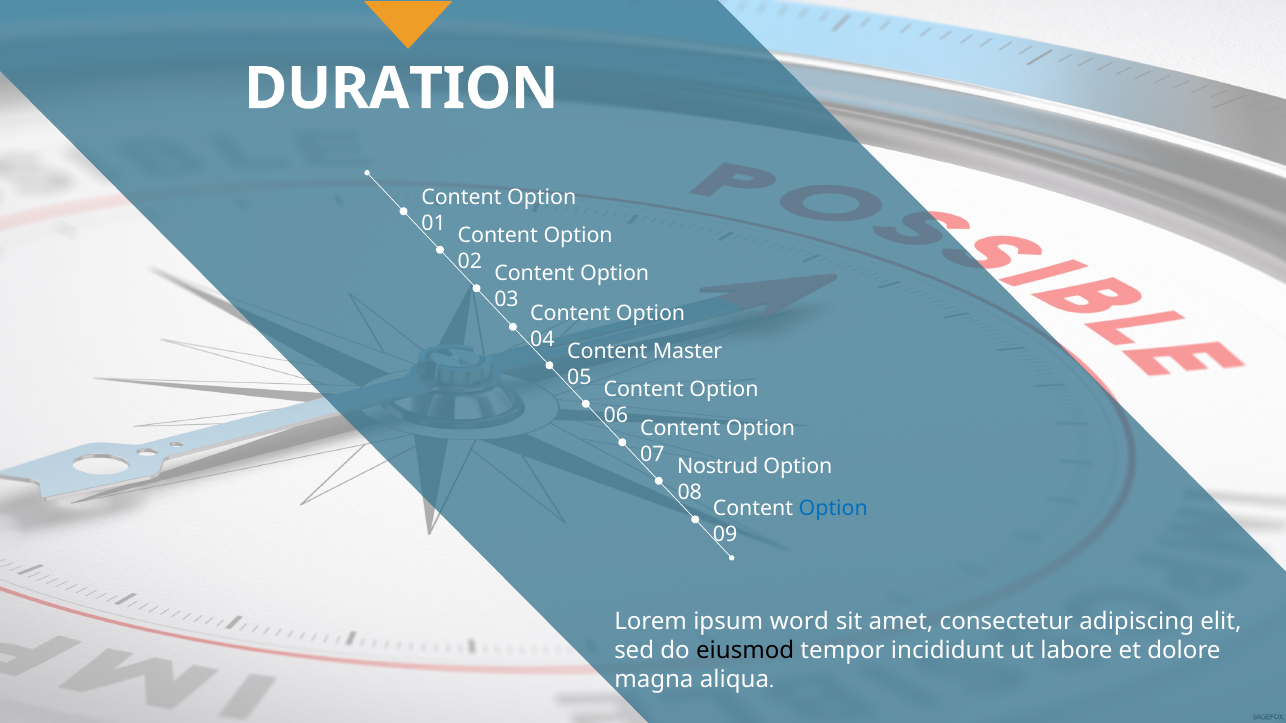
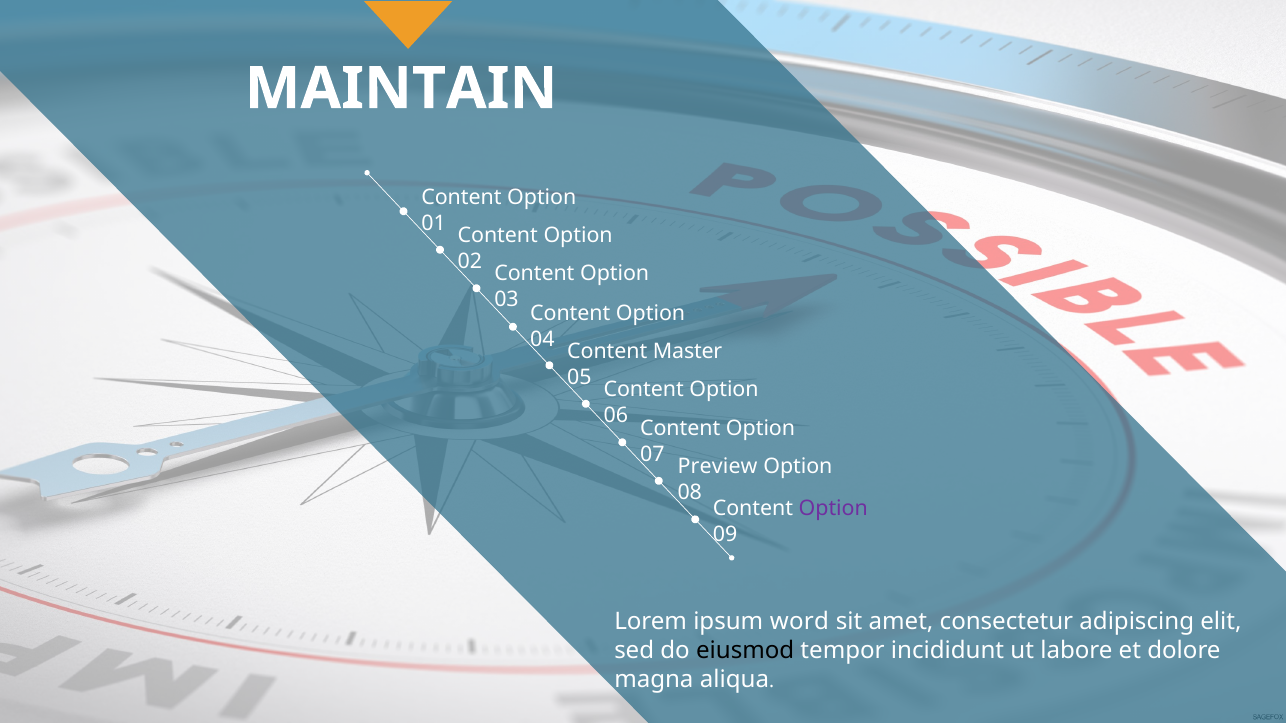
DURATION: DURATION -> MAINTAIN (401, 89)
Nostrud: Nostrud -> Preview (718, 467)
Option colour: blue -> purple (833, 509)
